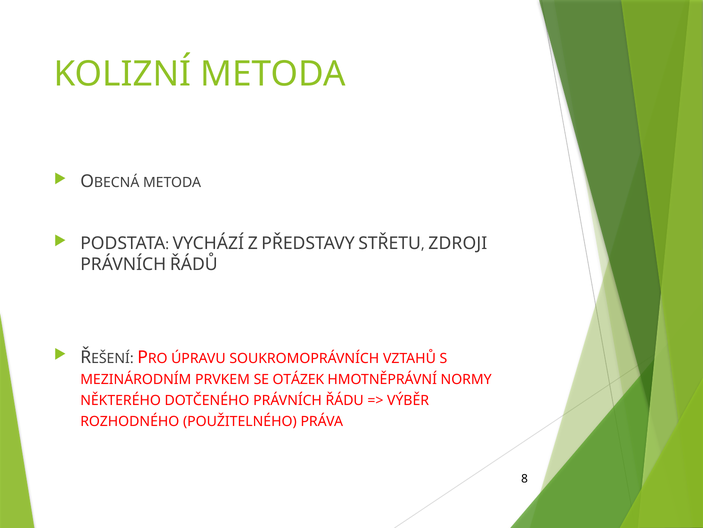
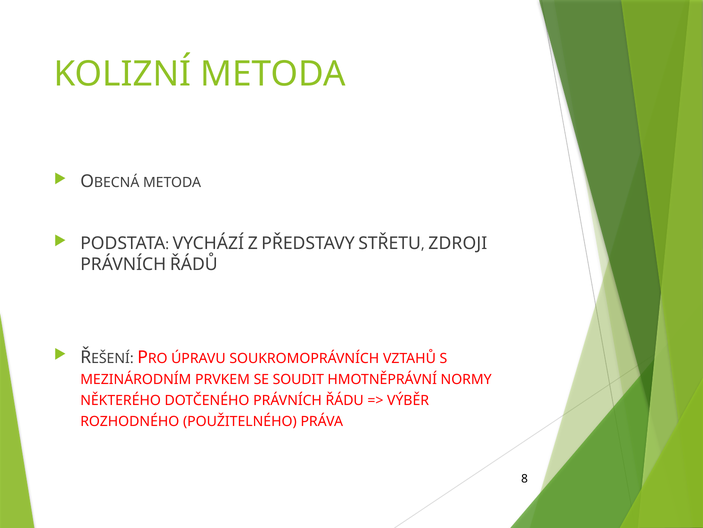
OTÁZEK: OTÁZEK -> SOUDIT (298, 379)
